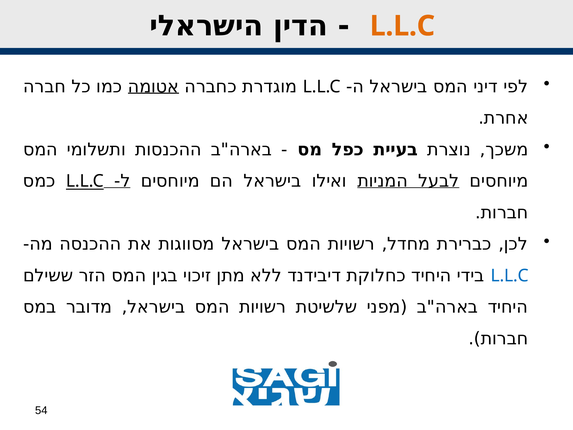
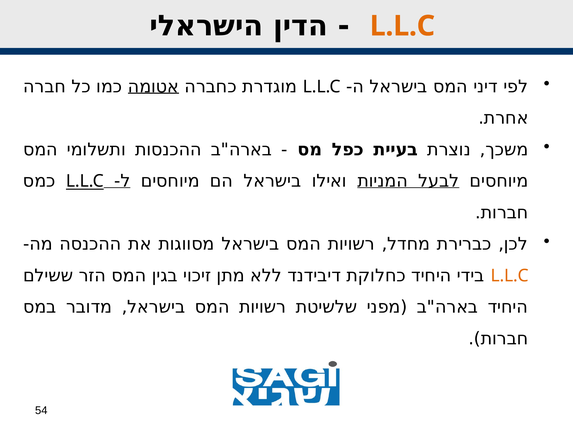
L.L.C colour: blue -> orange (510, 276)
